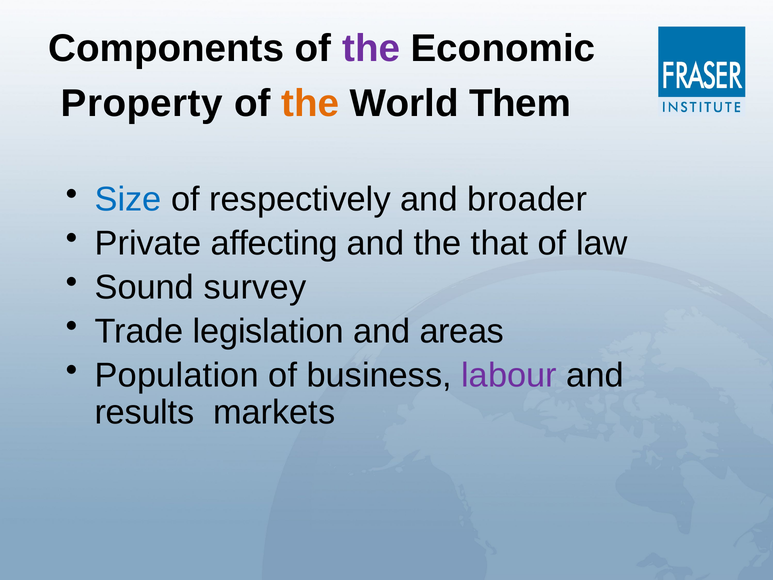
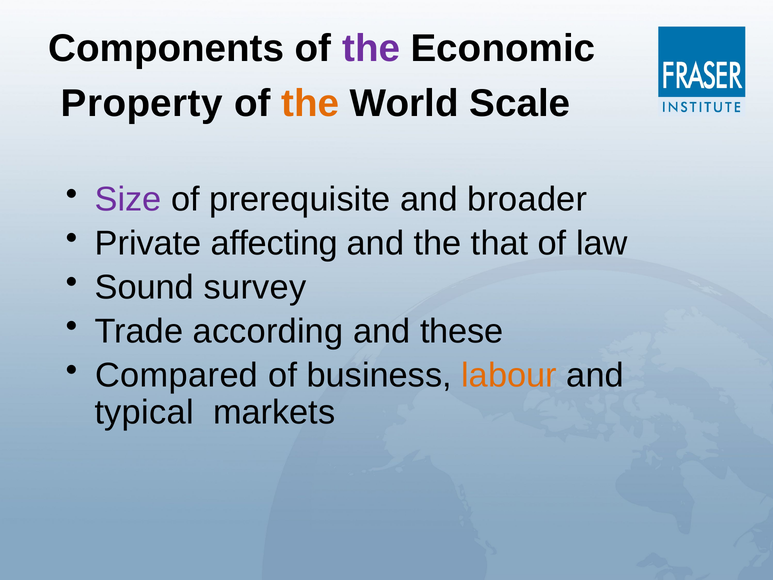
Them: Them -> Scale (520, 103)
Size colour: blue -> purple (128, 199)
respectively: respectively -> prerequisite (300, 199)
legislation: legislation -> according (268, 331)
areas: areas -> these (462, 331)
Population: Population -> Compared (177, 375)
labour colour: purple -> orange (509, 375)
results: results -> typical (144, 412)
